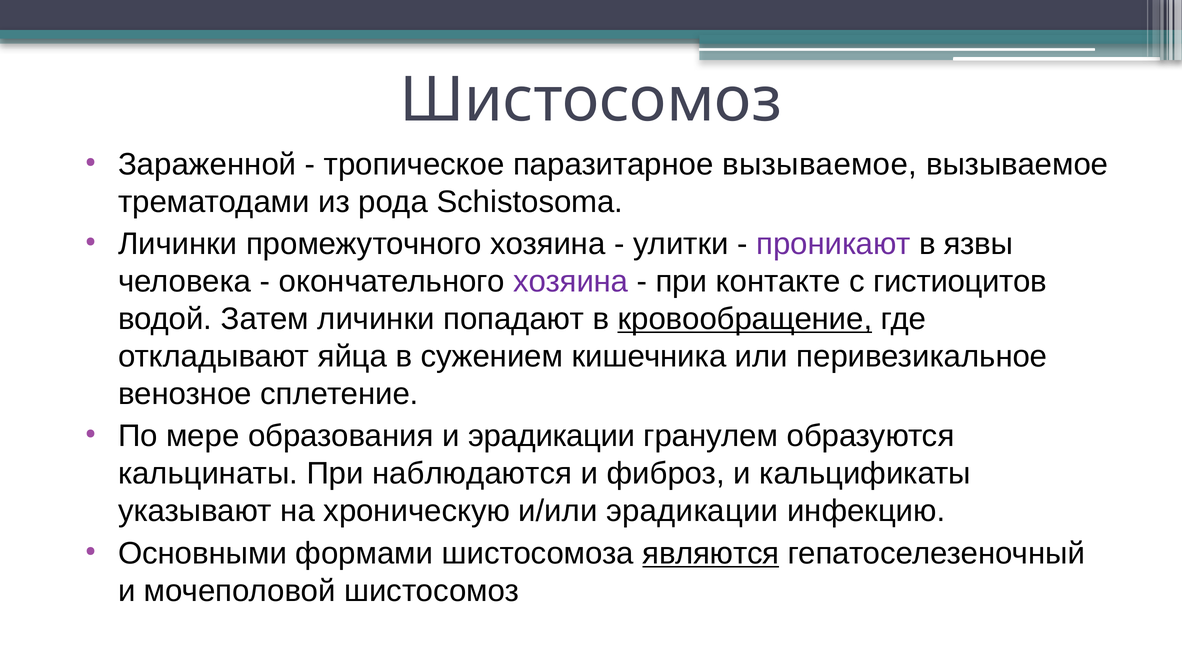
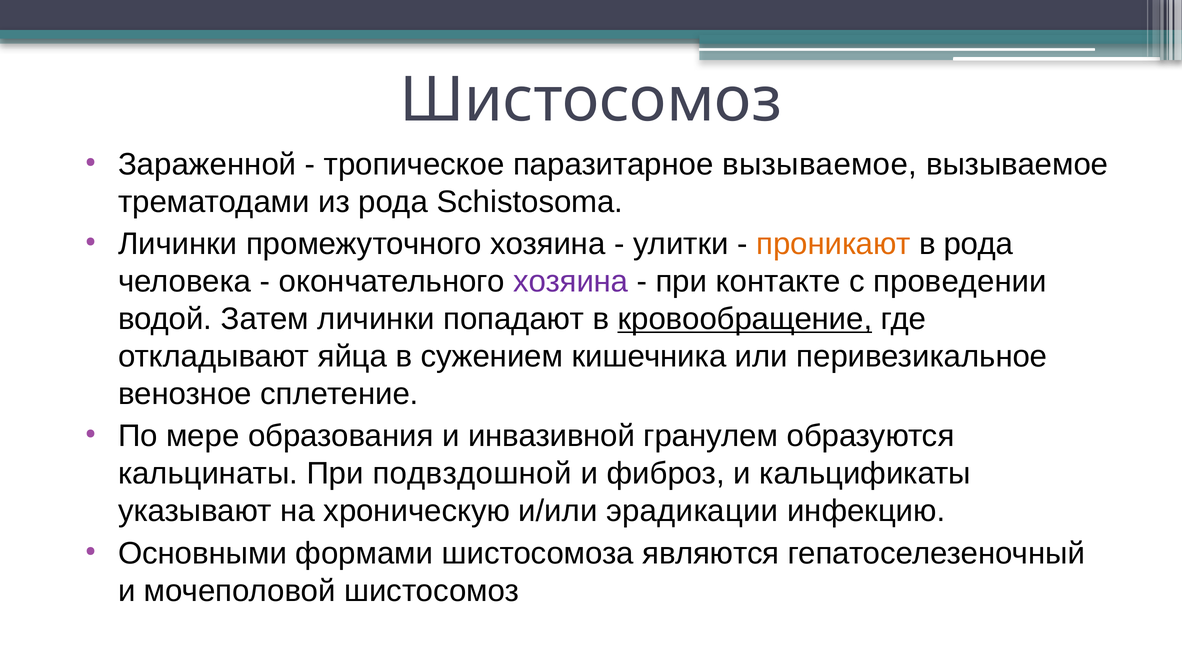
проникают colour: purple -> orange (834, 244)
в язвы: язвы -> рода (978, 244)
гистиоцитов: гистиоцитов -> проведении (960, 281)
и эрадикации: эрадикации -> инвазивной (552, 436)
наблюдаются: наблюдаются -> подвздошной (472, 473)
являются underline: present -> none (711, 553)
